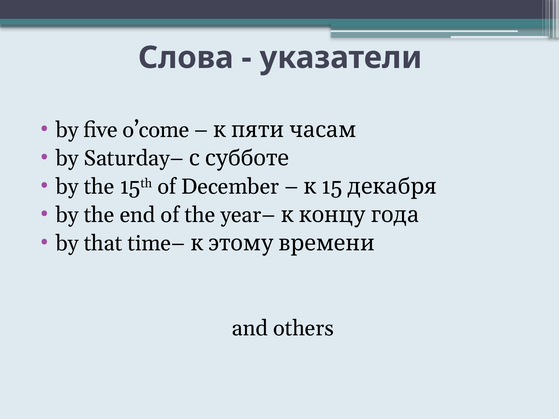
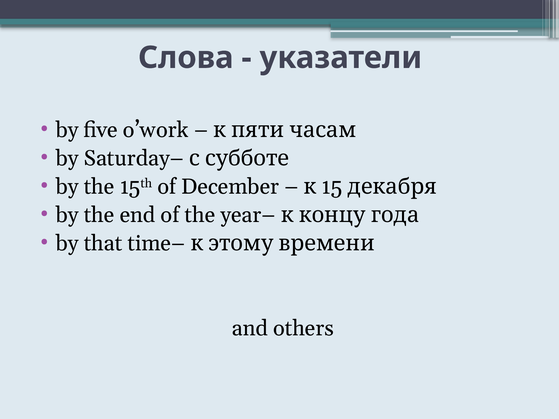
o’come: o’come -> o’work (156, 130)
